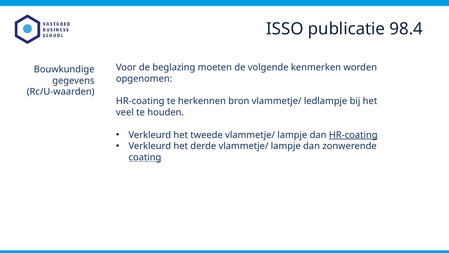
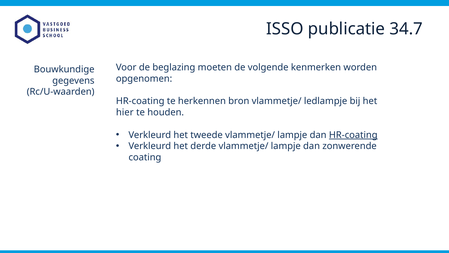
98.4: 98.4 -> 34.7 (406, 29)
veel: veel -> hier (125, 112)
coating underline: present -> none (145, 157)
